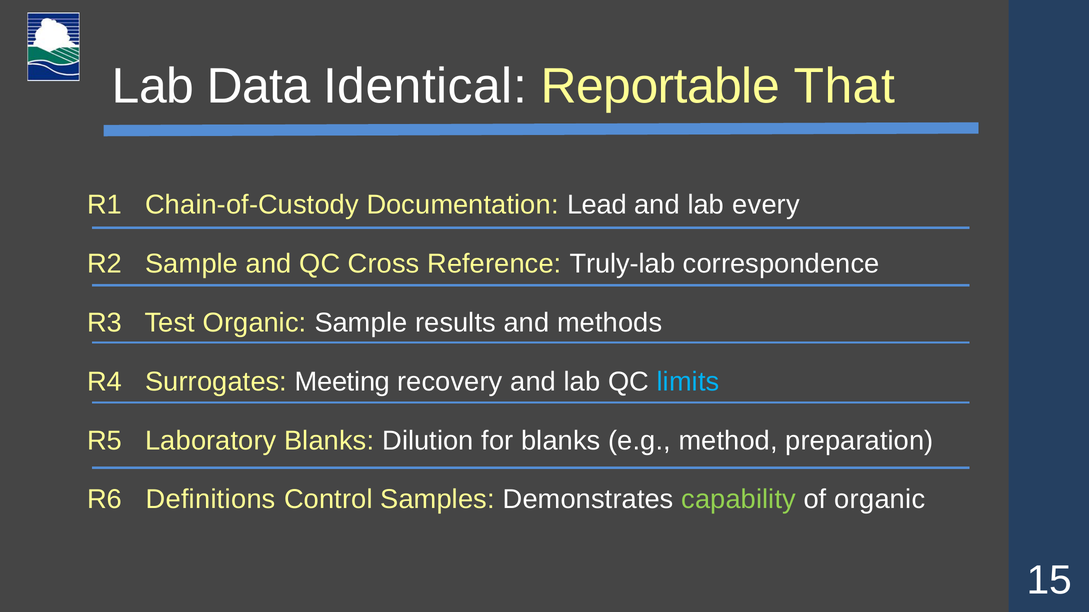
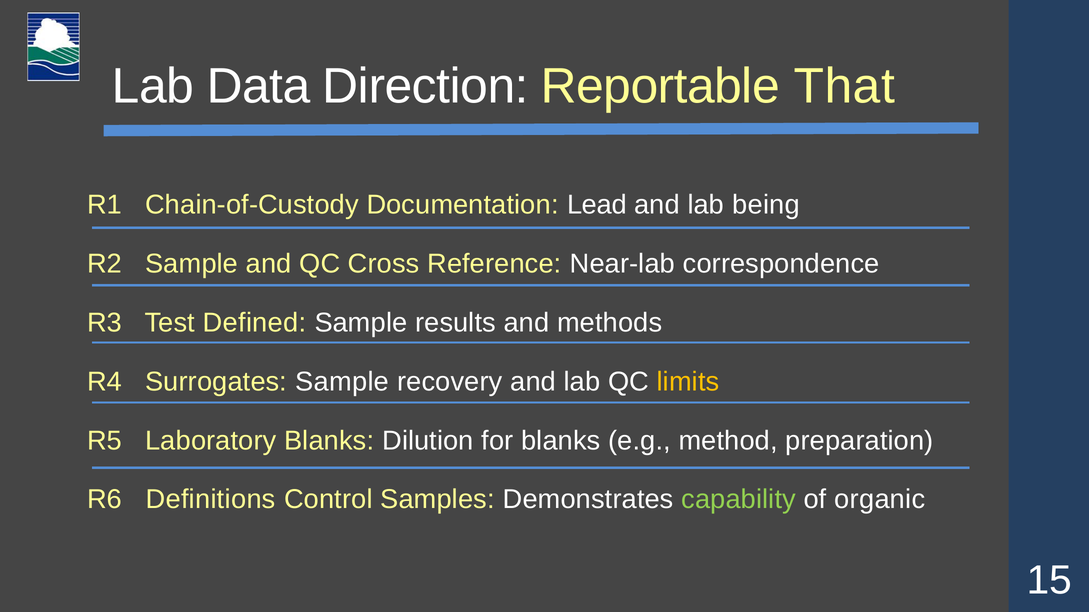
Identical: Identical -> Direction (425, 86)
every: every -> being (766, 205)
Truly-lab: Truly-lab -> Near-lab (622, 264)
Test Organic: Organic -> Defined (255, 323)
Surrogates Meeting: Meeting -> Sample (342, 382)
limits colour: light blue -> yellow (688, 382)
